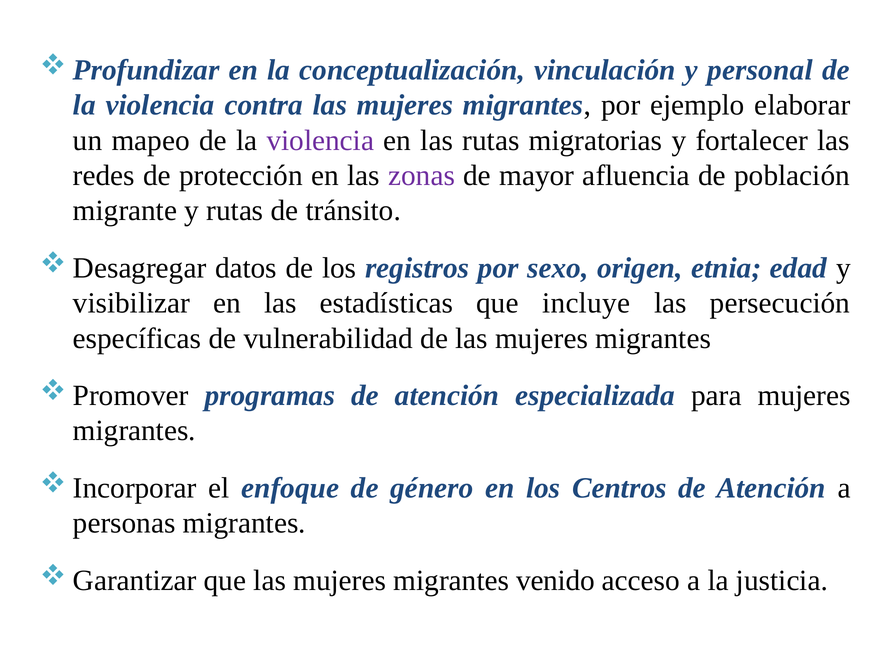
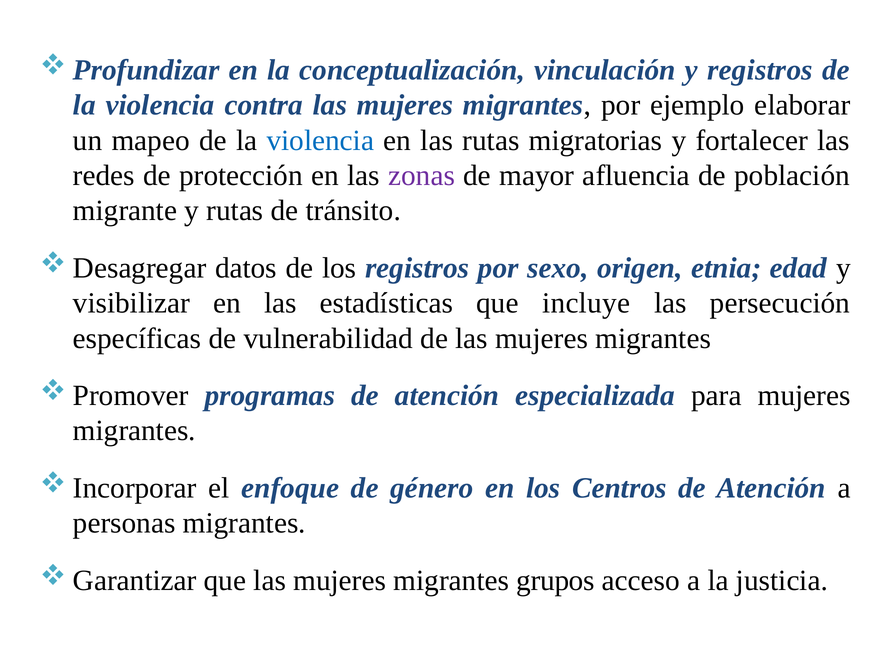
y personal: personal -> registros (760, 70)
violencia colour: purple -> blue (320, 140)
venido: venido -> grupos (556, 580)
